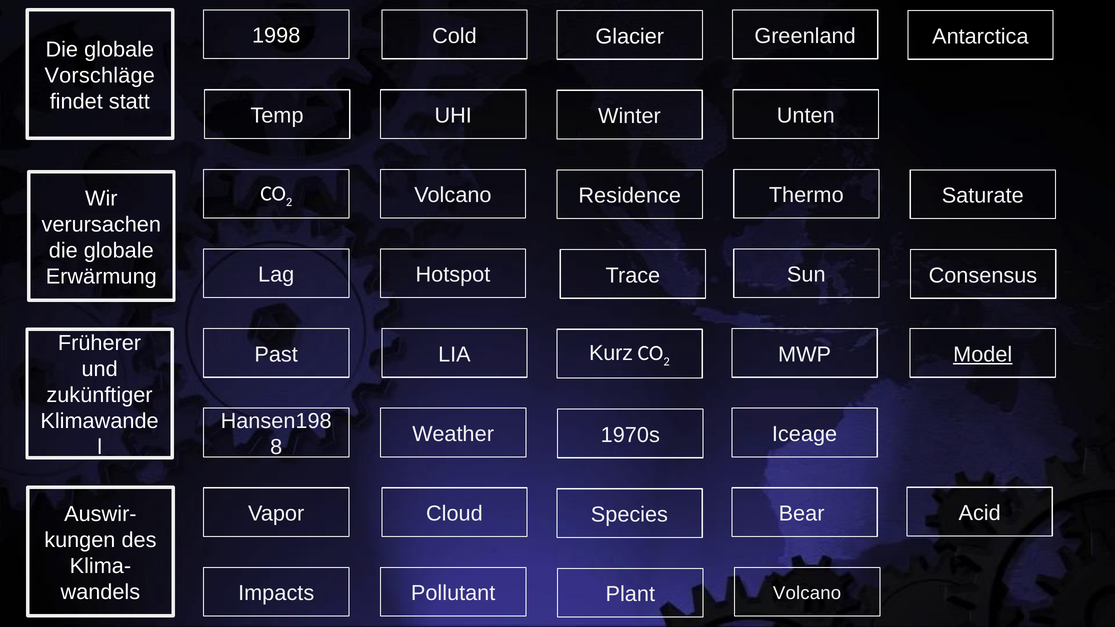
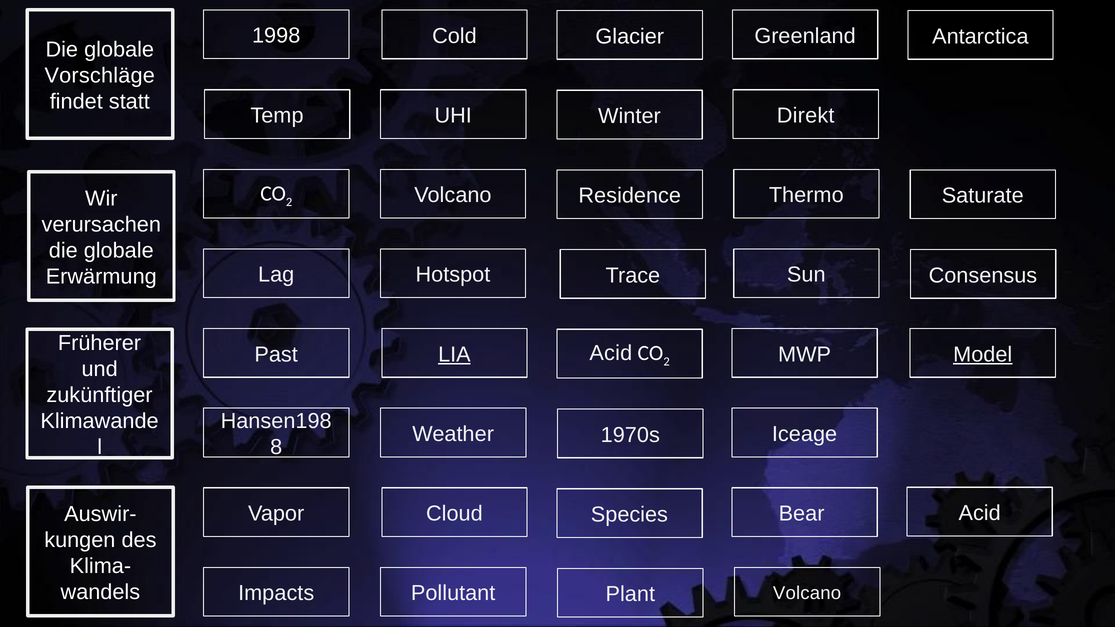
Unten: Unten -> Direkt (806, 116)
LIA underline: none -> present (454, 355)
Past Kurz: Kurz -> Acid (611, 353)
